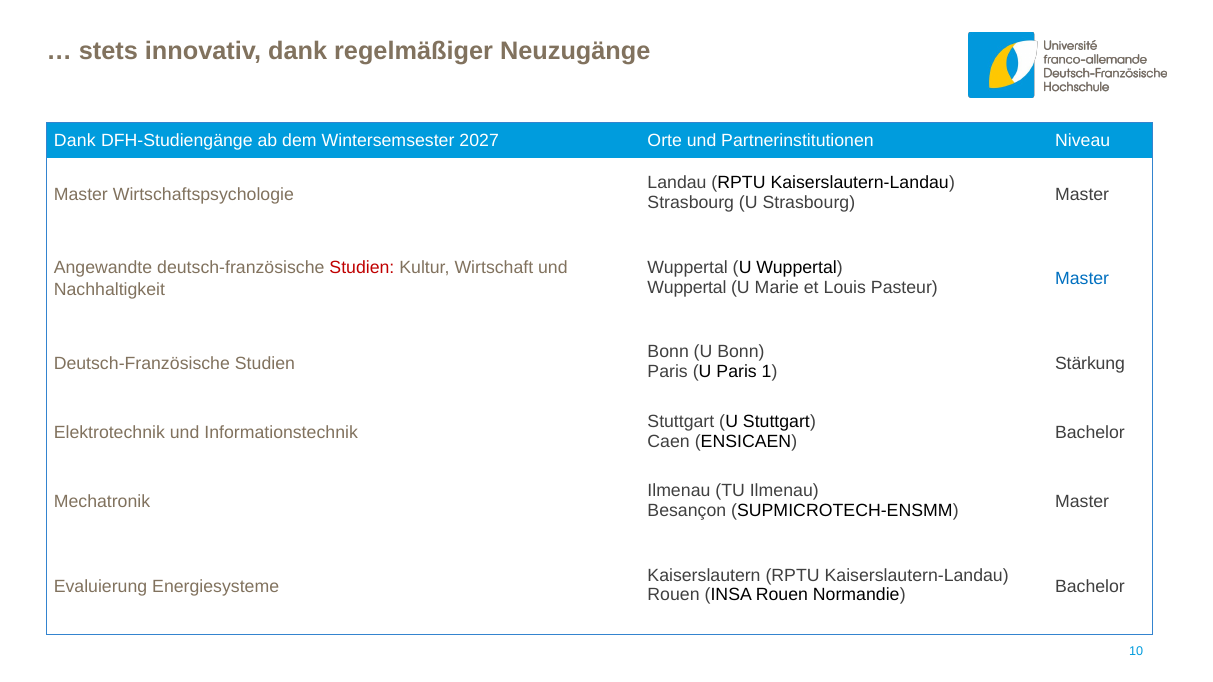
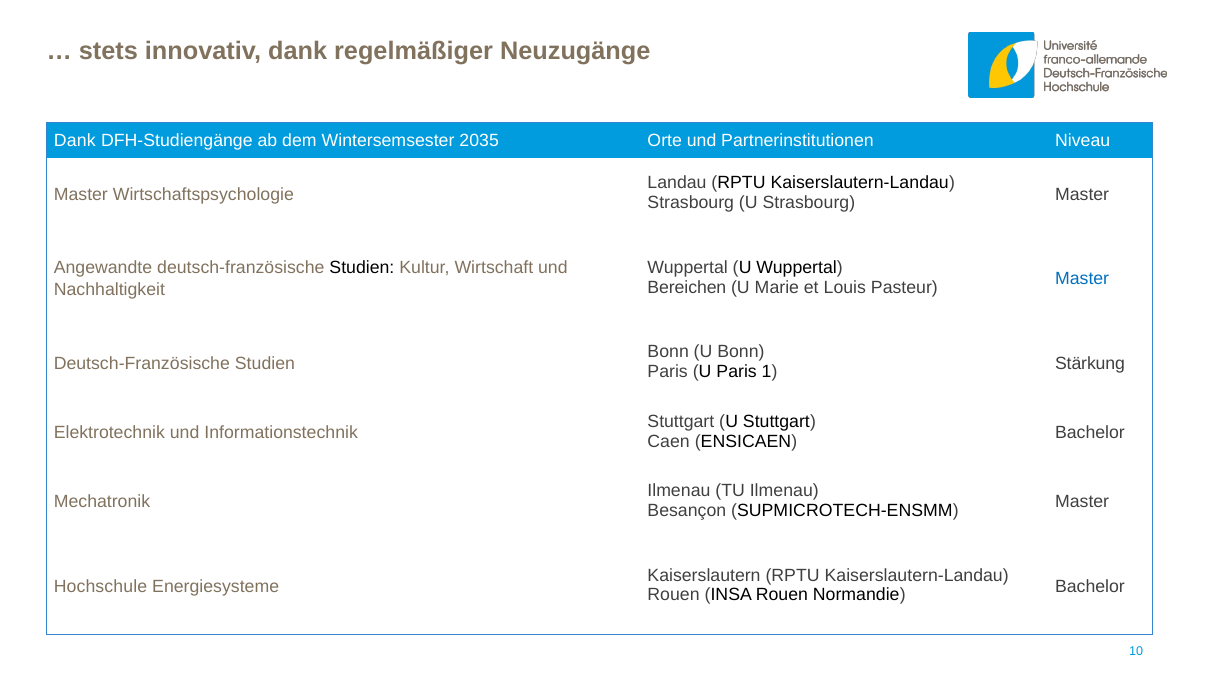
2027: 2027 -> 2035 (479, 141)
Studien colour: red -> black (362, 268)
Wuppertal: Wuppertal -> Bereichen (687, 287)
Evaluierung: Evaluierung -> Hochschule (100, 587)
